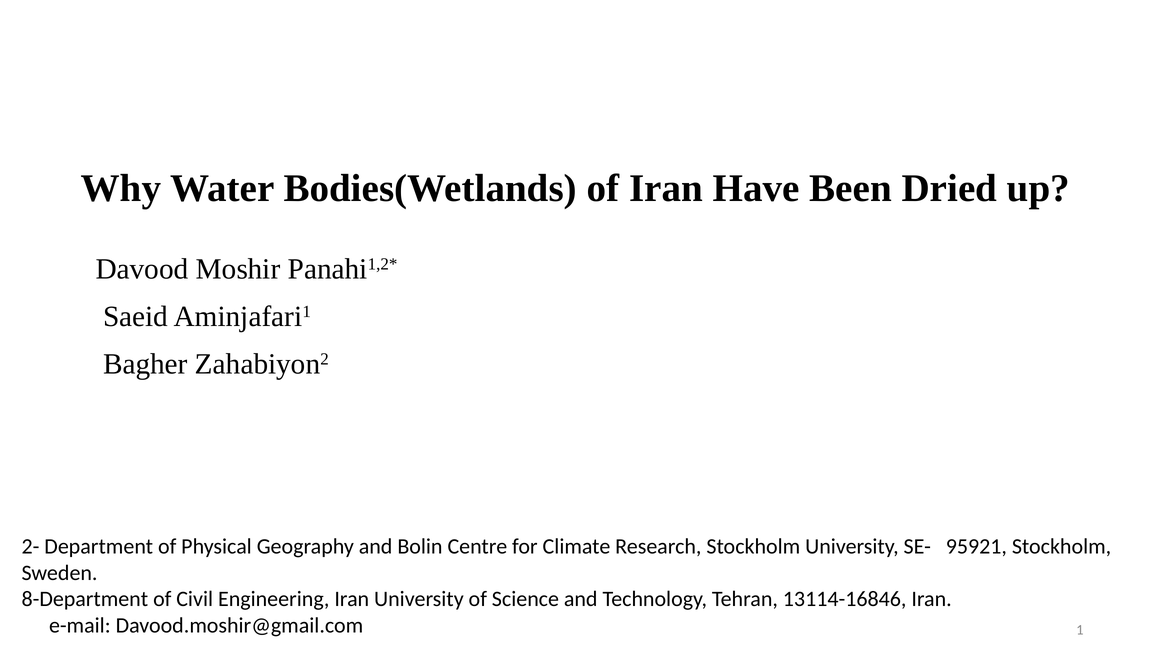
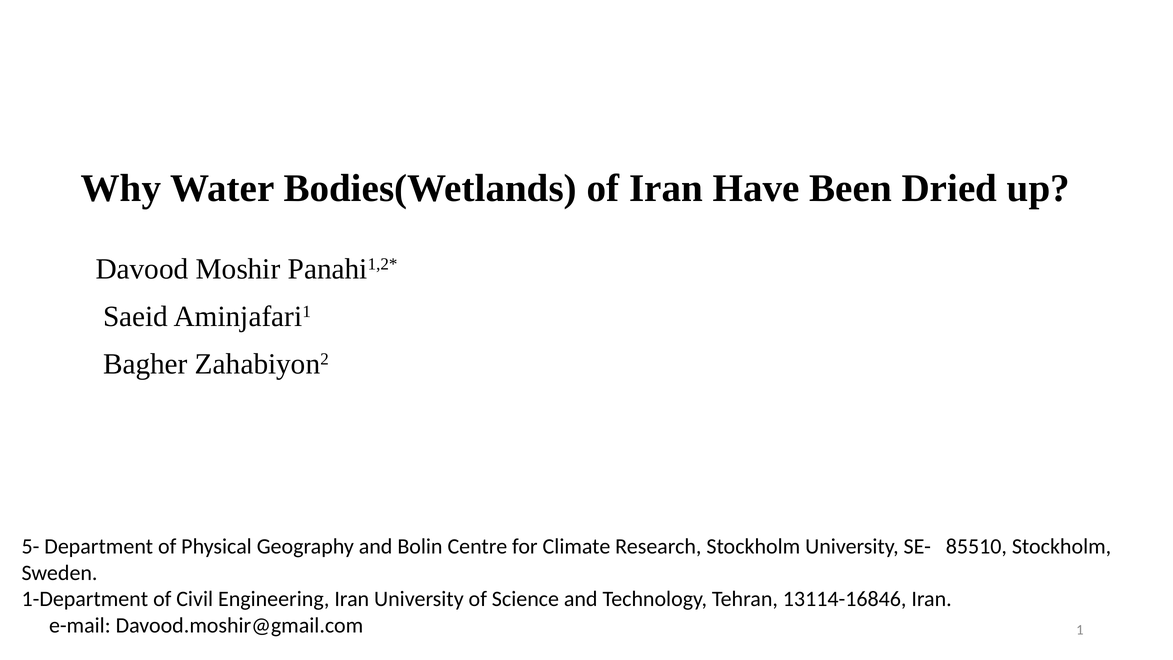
2-: 2- -> 5- (31, 546)
95921: 95921 -> 85510 (976, 546)
8-Department: 8-Department -> 1-Department (85, 599)
